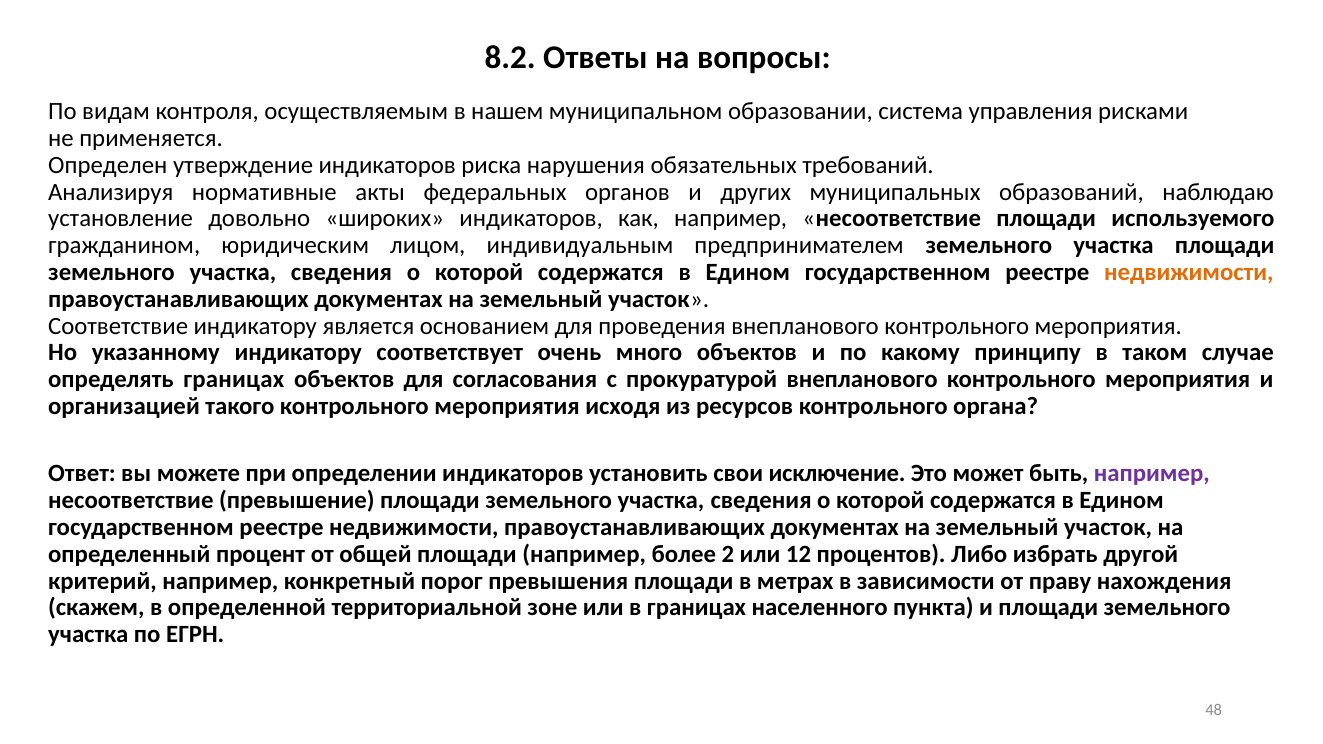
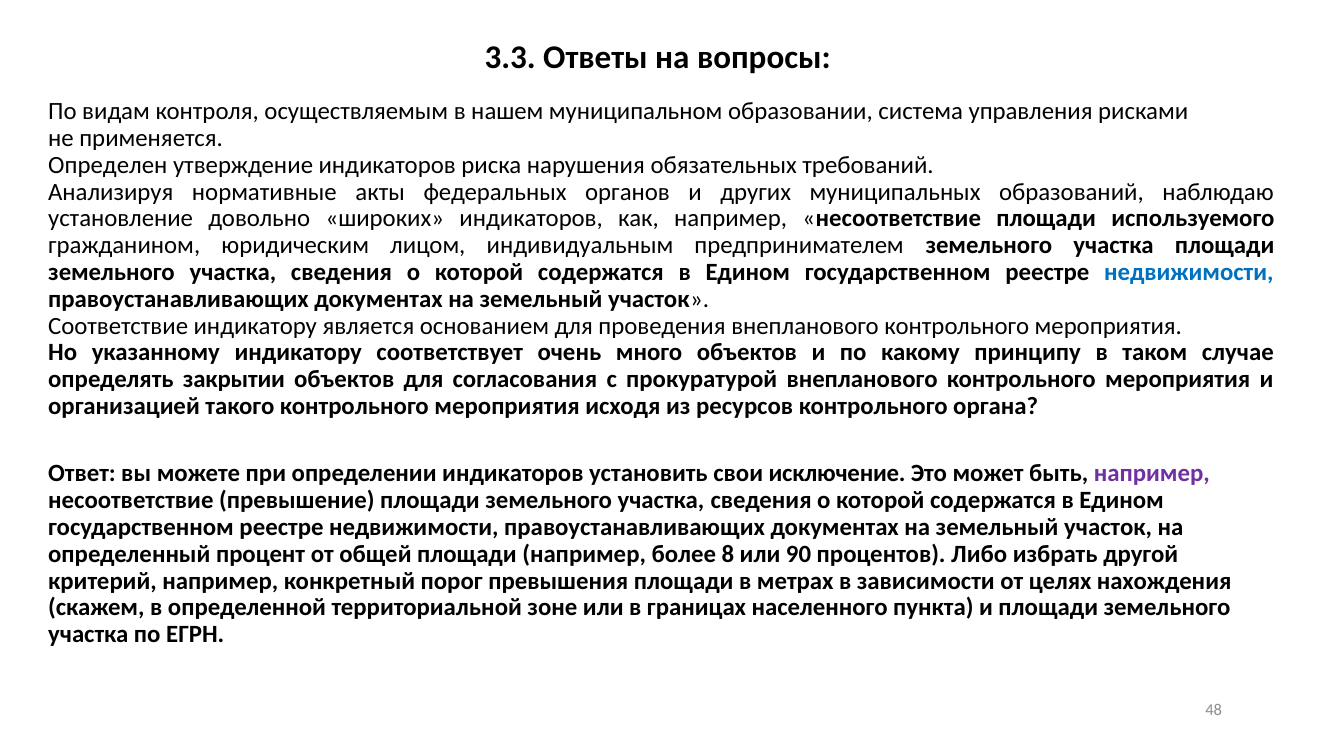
8.2: 8.2 -> 3.3 (510, 58)
недвижимости colour: orange -> blue (1189, 272)
определять границах: границах -> закрытии (234, 380)
2: 2 -> 8 (728, 554)
12: 12 -> 90 (799, 554)
праву: праву -> целях (1060, 581)
